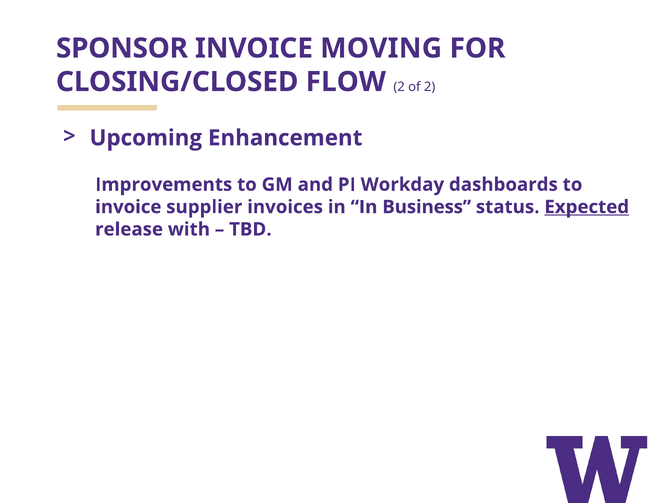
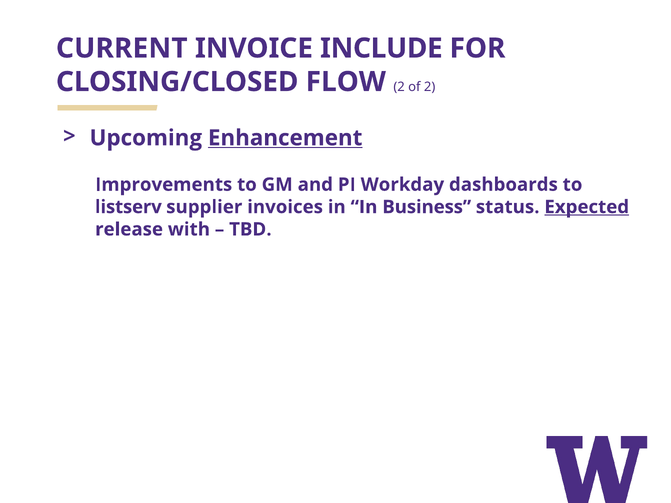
SPONSOR: SPONSOR -> CURRENT (122, 48)
MOVING: MOVING -> INCLUDE (381, 48)
Enhancement underline: none -> present (285, 138)
invoice: invoice -> listserv (128, 207)
